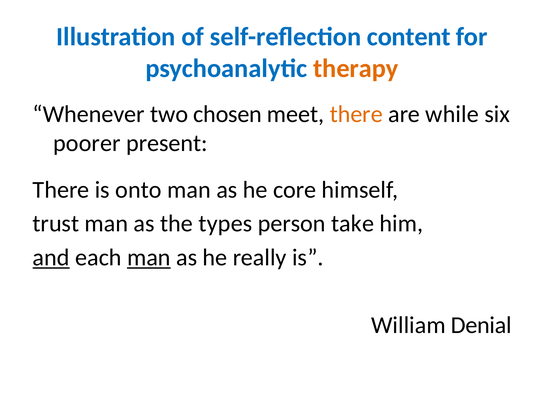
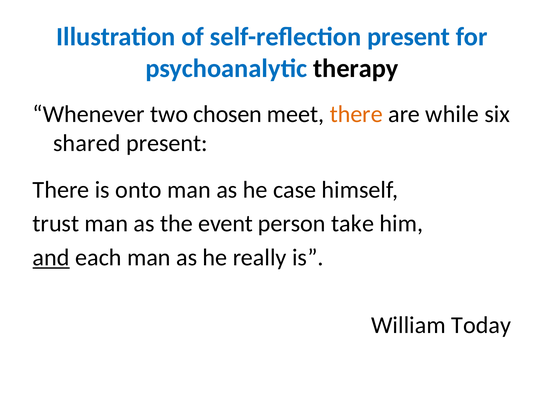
self-reflection content: content -> present (409, 37)
therapy colour: orange -> black (356, 69)
poorer: poorer -> shared (87, 143)
core: core -> case (295, 190)
types: types -> event (226, 224)
man underline: present -> none (149, 258)
Denial: Denial -> Today (481, 325)
